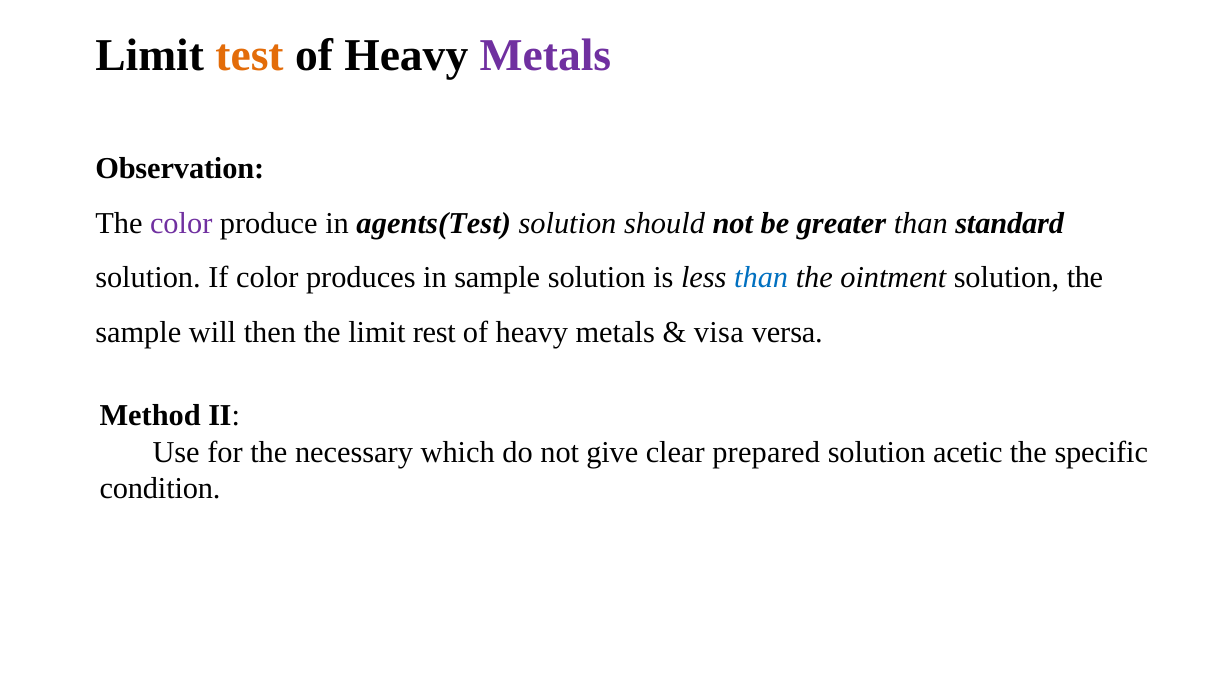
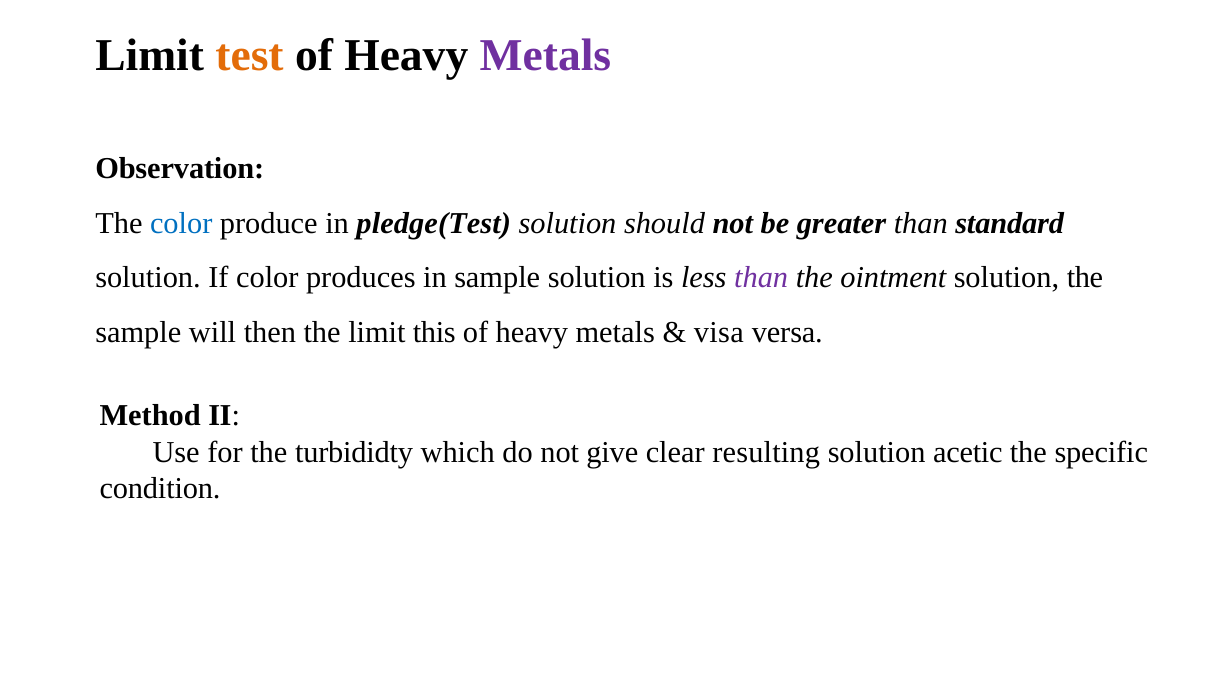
color colour: purple -> blue (181, 223)
agents(Test: agents(Test -> pledge(Test (434, 223)
than colour: blue -> purple (761, 278)
rest: rest -> this (434, 333)
necessary: necessary -> turbididty (354, 452)
prepared: prepared -> resulting (766, 452)
